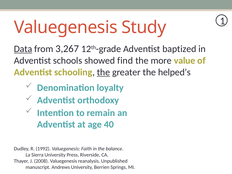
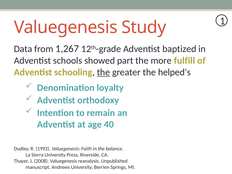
Data underline: present -> none (23, 49)
3,267: 3,267 -> 1,267 (67, 49)
find: find -> part (125, 61)
value: value -> fulfill (185, 61)
